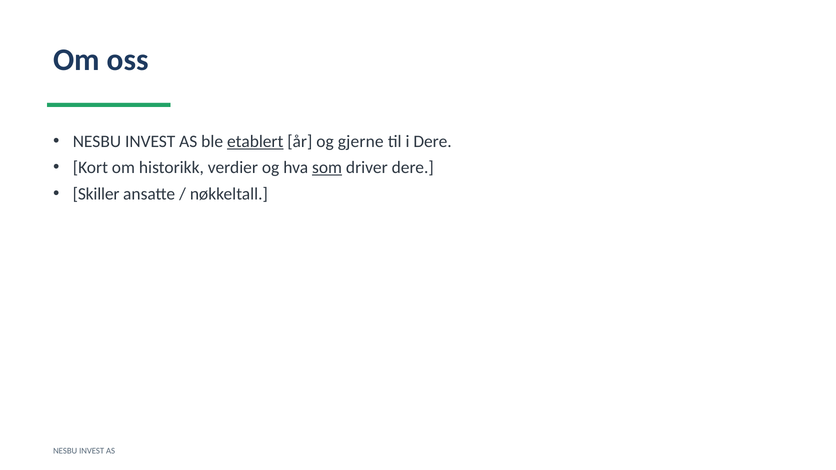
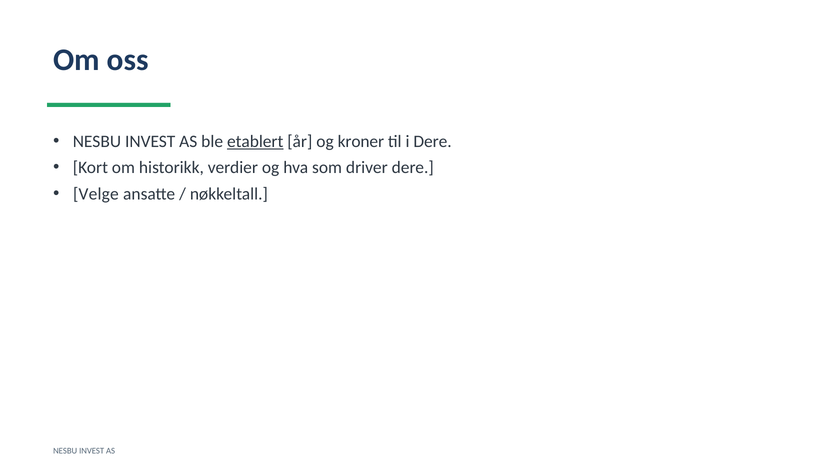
gjerne: gjerne -> kroner (361, 142)
som underline: present -> none (327, 168)
Skiller: Skiller -> Velge (96, 194)
